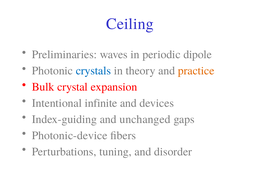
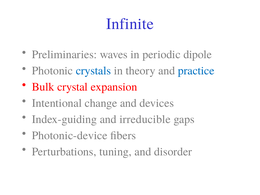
Ceiling: Ceiling -> Infinite (130, 24)
practice colour: orange -> blue (196, 71)
infinite: infinite -> change (101, 103)
unchanged: unchanged -> irreducible (145, 119)
